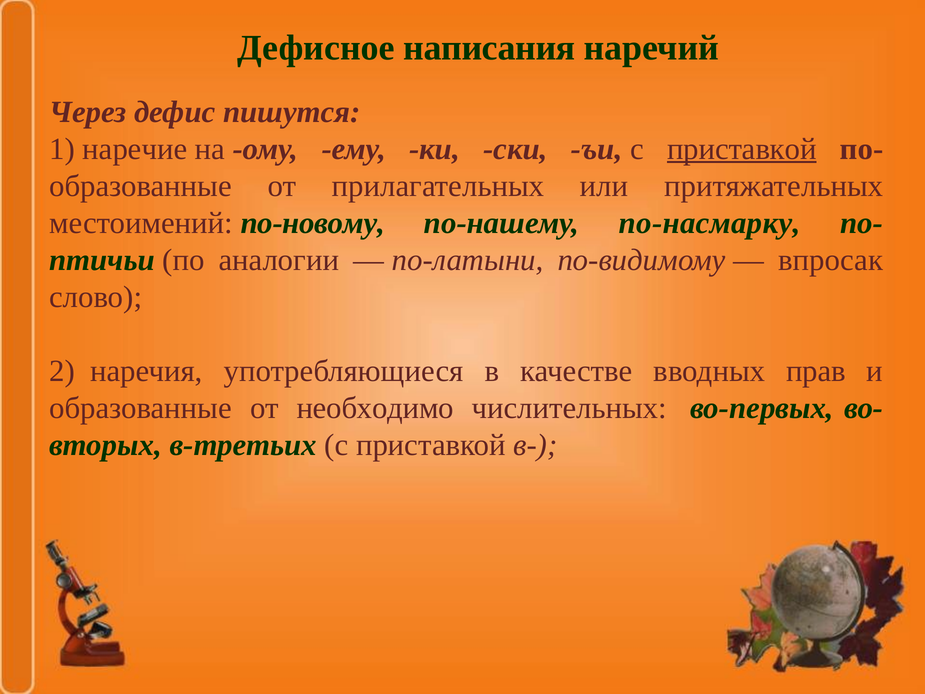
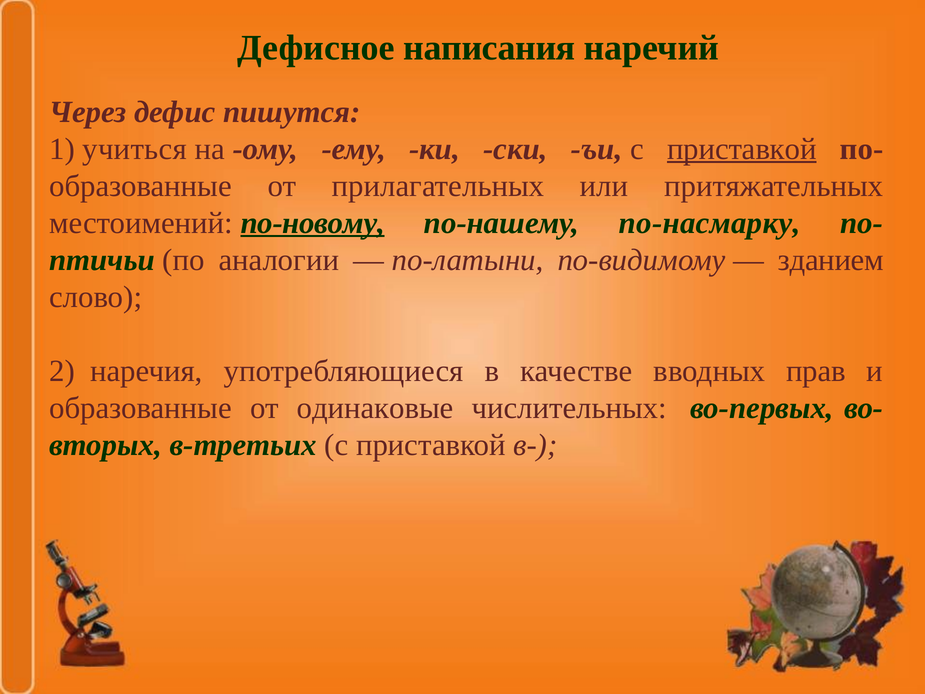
наречие: наречие -> учиться (135, 149)
по-новому underline: none -> present (313, 223)
впросак: впросак -> зданием (831, 260)
необходимо: необходимо -> одинаковые (375, 408)
